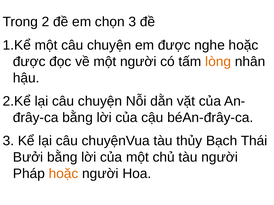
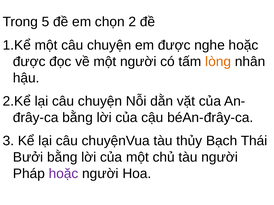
2: 2 -> 5 (46, 22)
chọn 3: 3 -> 2 (132, 22)
hoặc colour: orange -> purple (64, 174)
